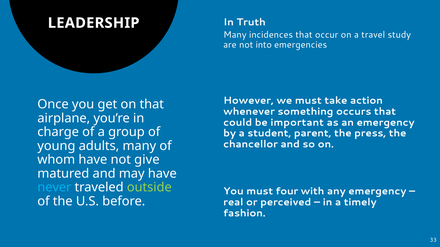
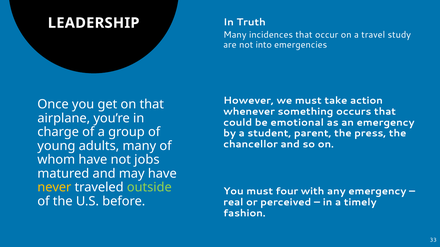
important: important -> emotional (297, 123)
give: give -> jobs (147, 160)
never colour: light blue -> yellow (54, 188)
